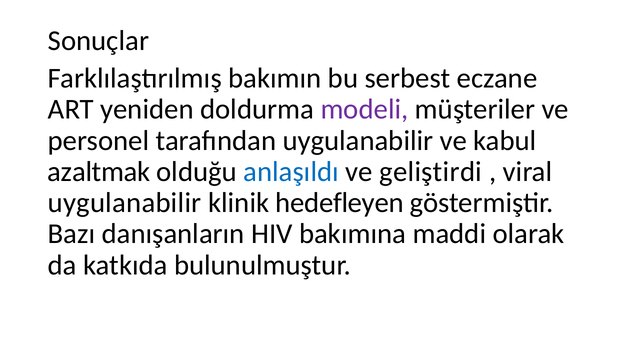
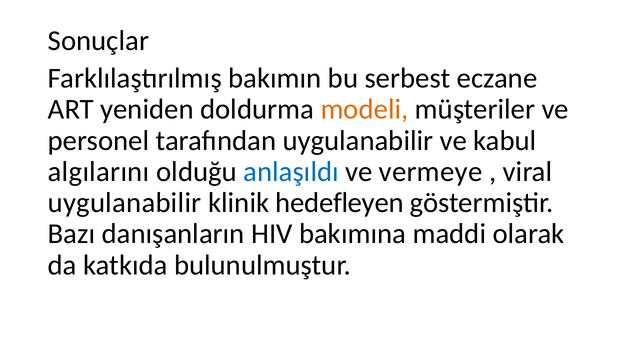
modeli colour: purple -> orange (364, 110)
azaltmak: azaltmak -> algılarını (99, 172)
geliştirdi: geliştirdi -> vermeye (431, 172)
